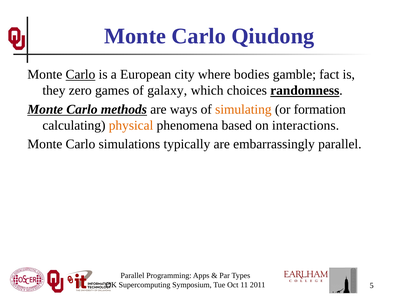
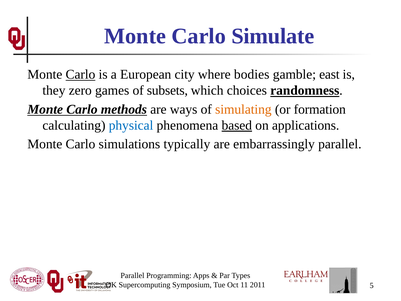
Qiudong: Qiudong -> Simulate (273, 36)
fact: fact -> east (329, 74)
galaxy: galaxy -> subsets (167, 91)
physical colour: orange -> blue (131, 125)
based underline: none -> present (237, 125)
interactions: interactions -> applications (306, 125)
